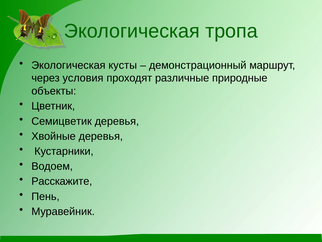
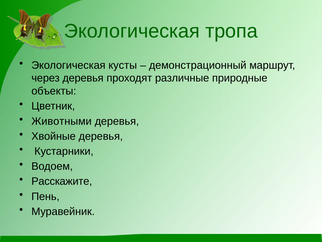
через условия: условия -> деревья (83, 78)
Семицветик: Семицветик -> Животными (62, 121)
